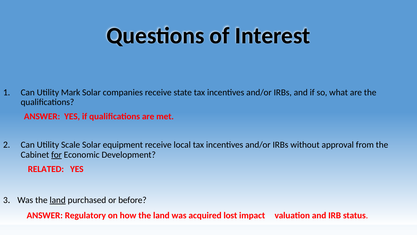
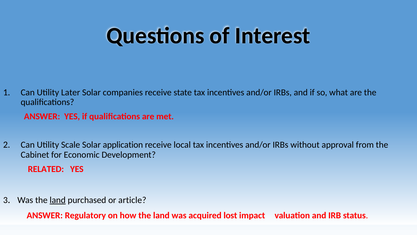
Mark: Mark -> Later (71, 92)
equipment: equipment -> application (123, 145)
for underline: present -> none (57, 154)
before: before -> article (132, 200)
